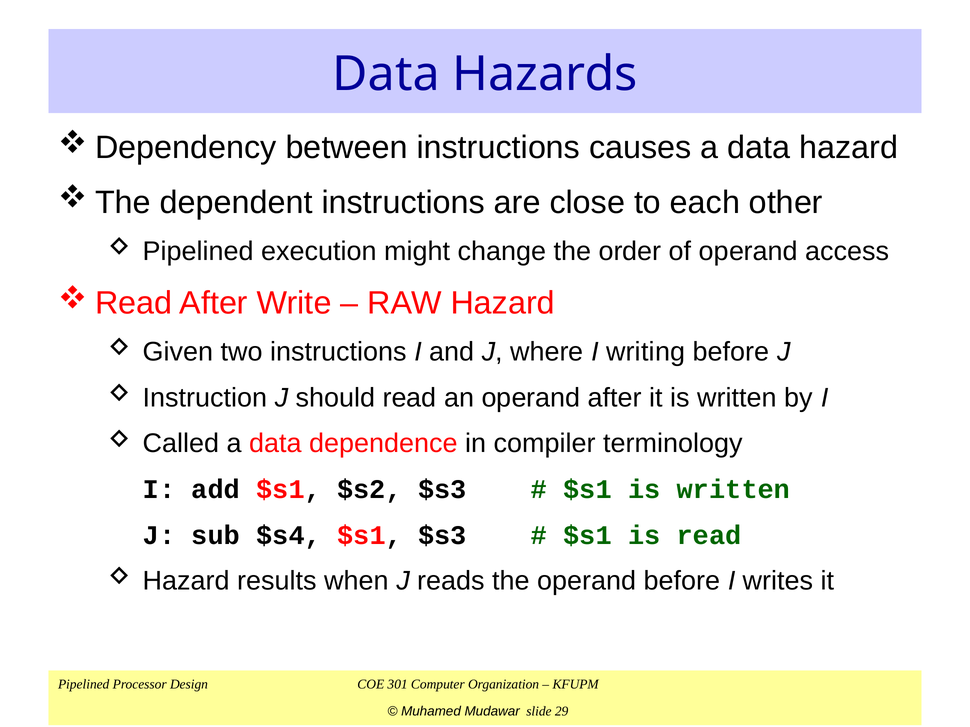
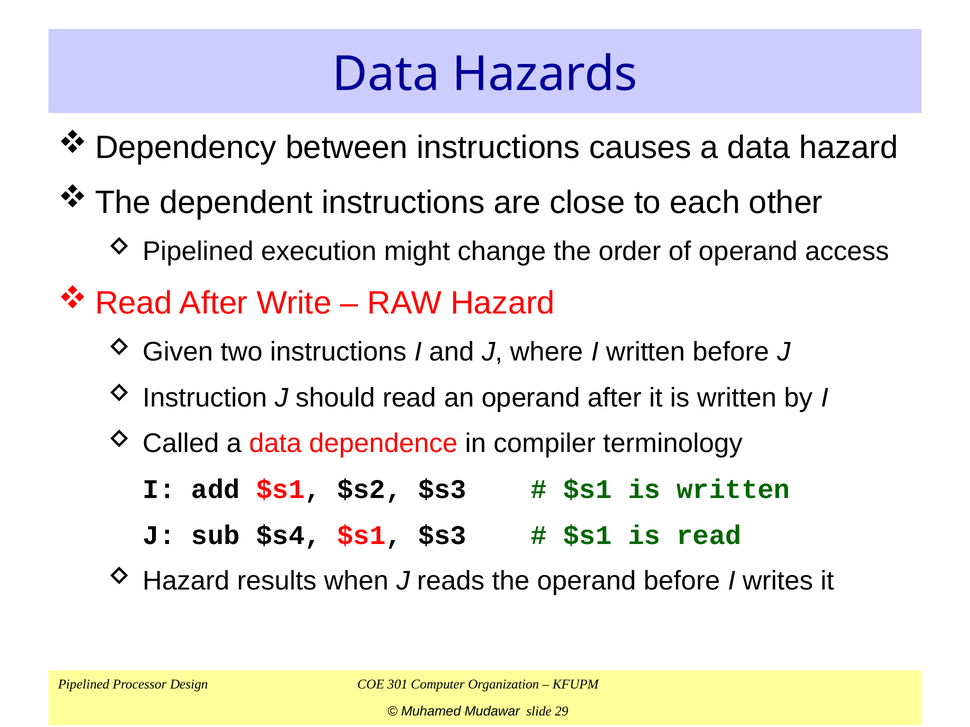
I writing: writing -> written (646, 352)
